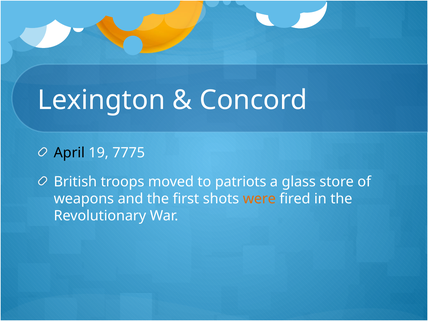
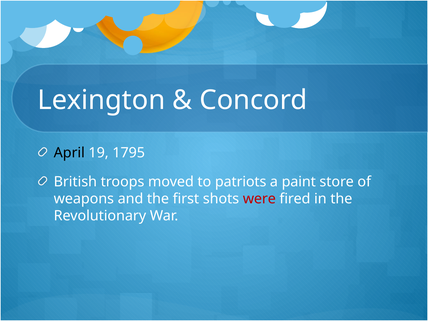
7775: 7775 -> 1795 (129, 153)
glass: glass -> paint (299, 182)
were colour: orange -> red (259, 199)
